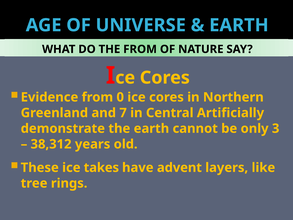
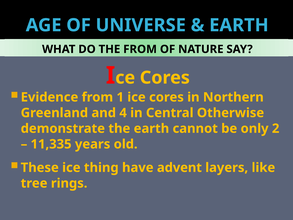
0: 0 -> 1 (120, 97)
7: 7 -> 4 (123, 113)
Artificially: Artificially -> Otherwise (230, 113)
3: 3 -> 2 (276, 128)
38,312: 38,312 -> 11,335 (51, 144)
takes: takes -> thing (101, 167)
